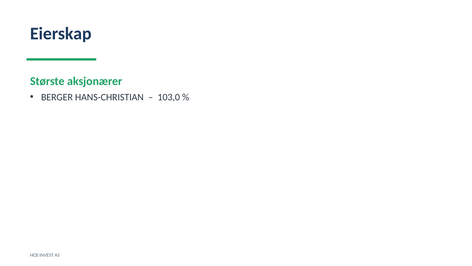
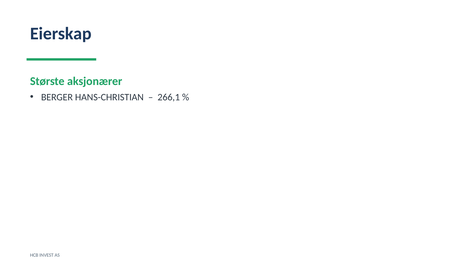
103,0: 103,0 -> 266,1 (169, 97)
